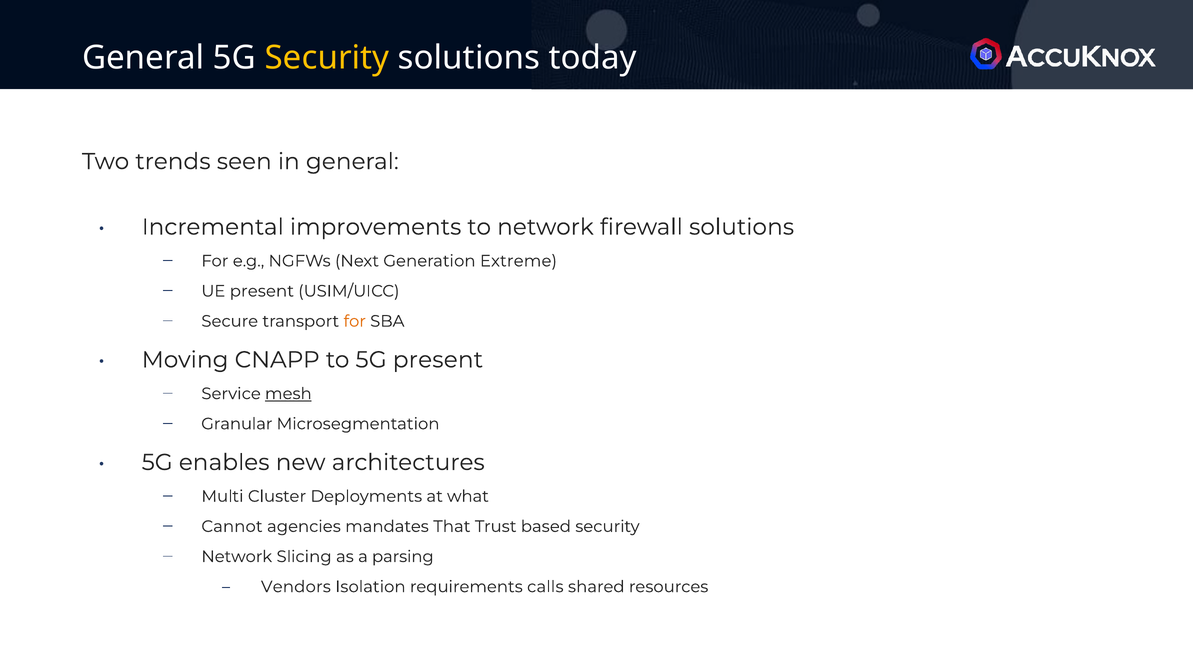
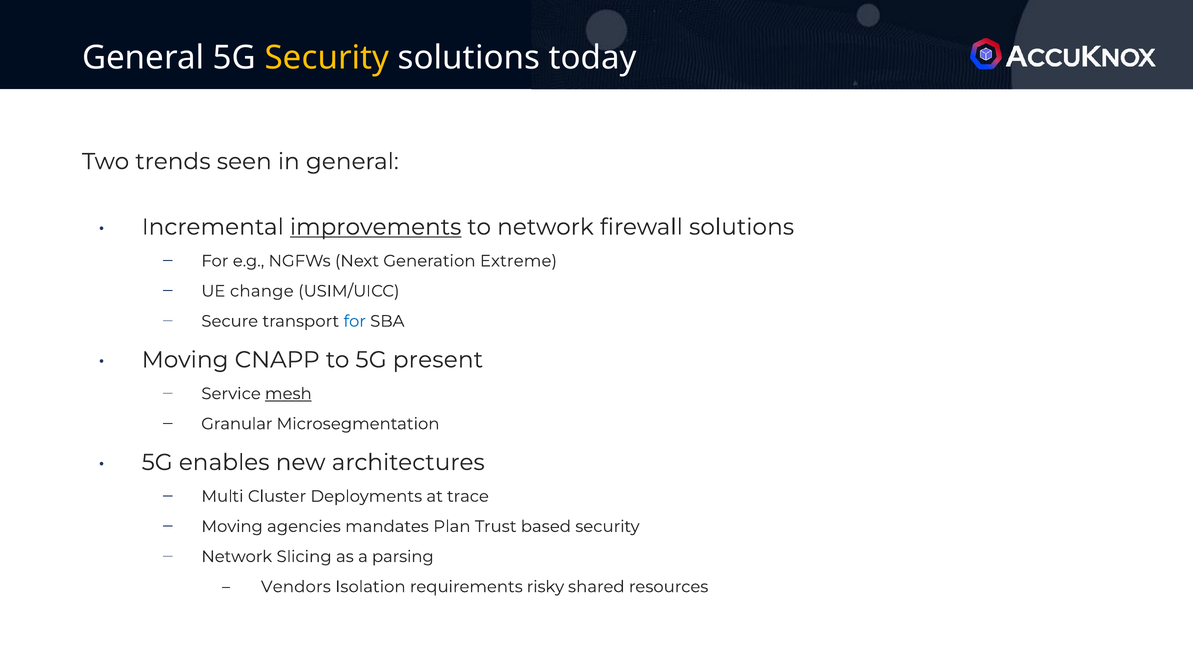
improvements underline: none -> present (376, 227)
UE present: present -> change (262, 291)
for colour: orange -> blue (355, 321)
what: what -> trace (468, 496)
Cannot: Cannot -> Moving (232, 527)
That: That -> Plan (452, 527)
calls: calls -> risky (545, 587)
